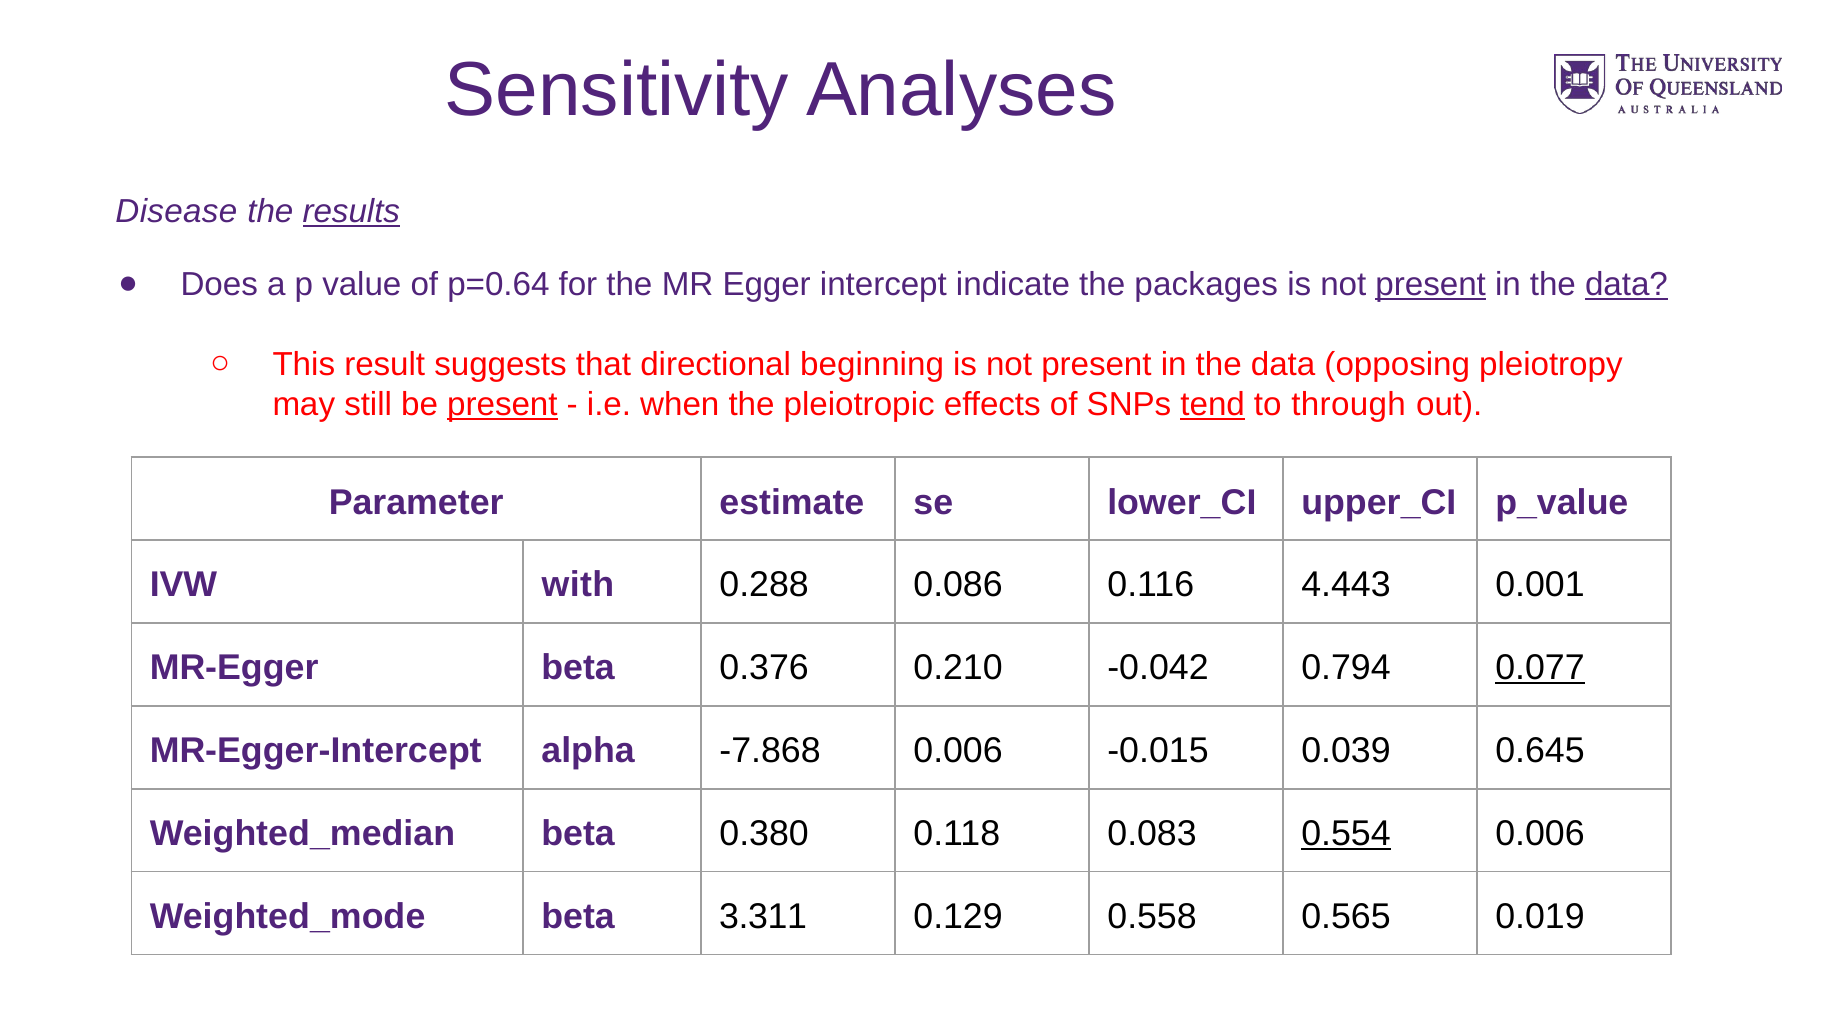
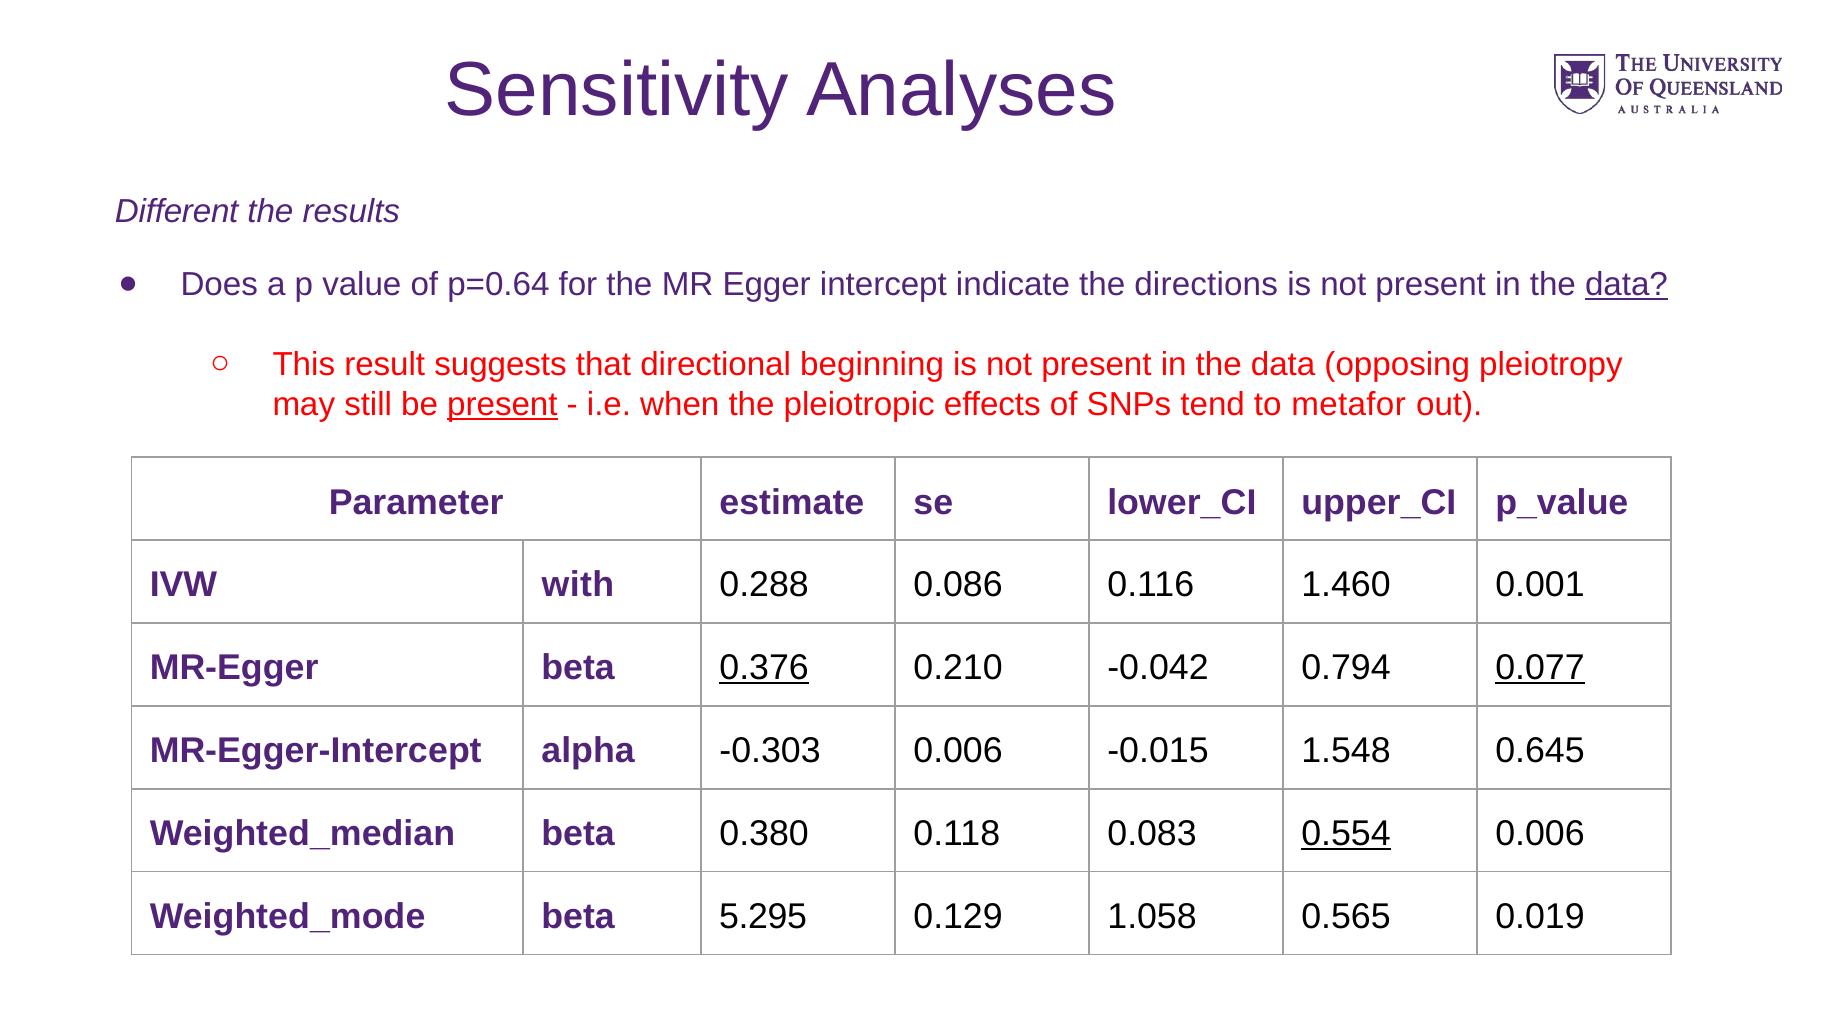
Disease: Disease -> Different (177, 212)
results underline: present -> none (351, 212)
packages: packages -> directions (1206, 285)
present underline: present -> none (1431, 285)
tend underline: present -> none (1213, 404)
through: through -> metafor (1349, 404)
4.443: 4.443 -> 1.460 (1346, 585)
0.376 underline: none -> present (764, 668)
-7.868: -7.868 -> -0.303 (770, 750)
0.039: 0.039 -> 1.548 (1346, 750)
3.311: 3.311 -> 5.295 (763, 916)
0.558: 0.558 -> 1.058 (1152, 916)
